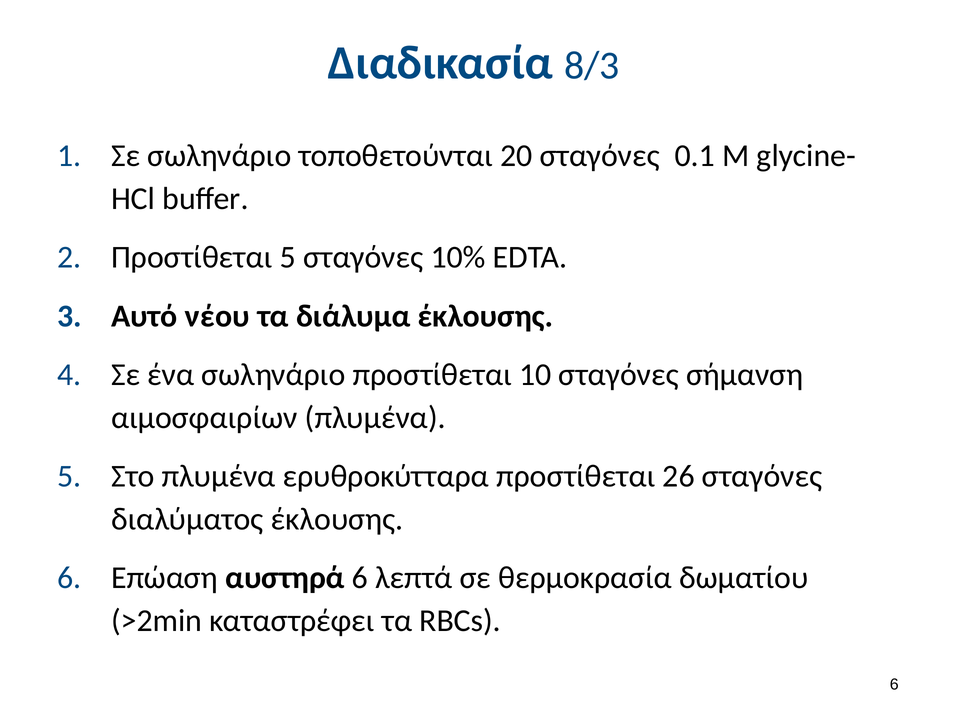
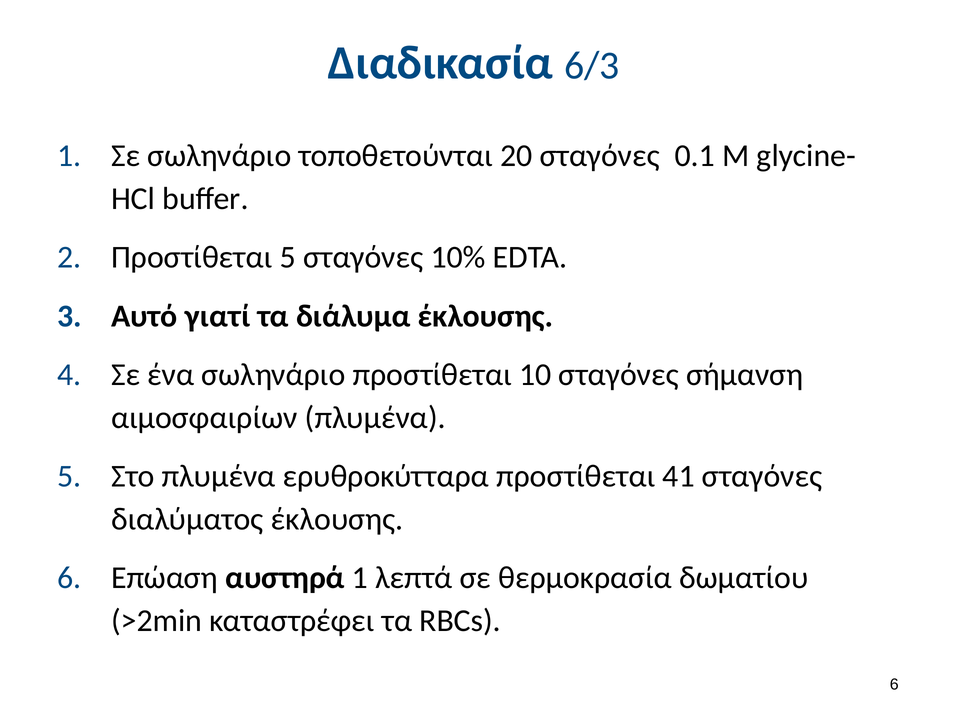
8/3: 8/3 -> 6/3 (592, 66)
νέου: νέου -> γιατί (217, 316)
26: 26 -> 41 (679, 476)
αυστηρά 6: 6 -> 1 (360, 578)
